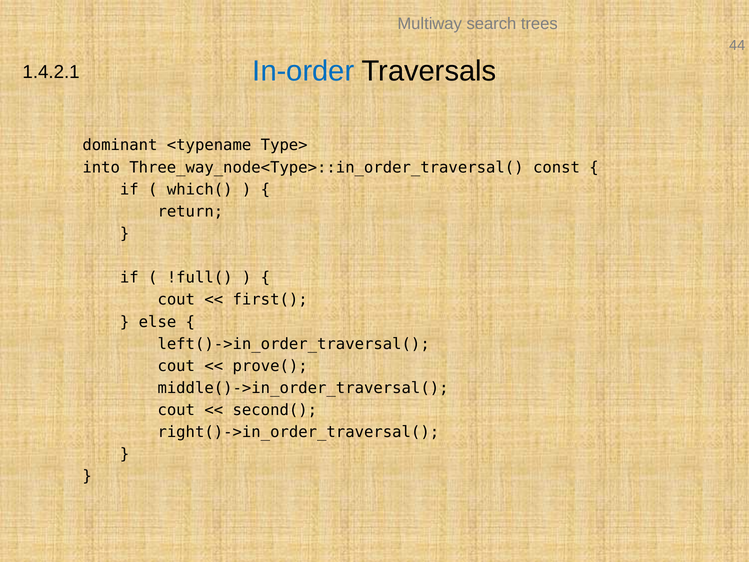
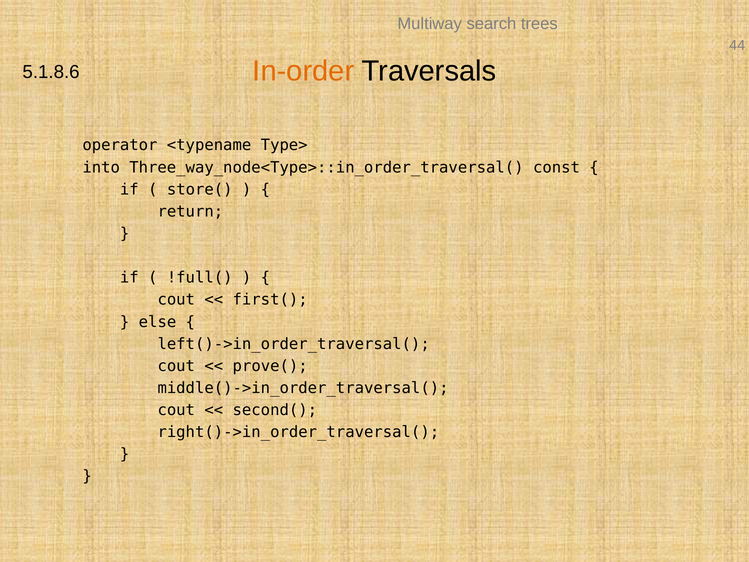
In-order colour: blue -> orange (303, 71)
1.4.2.1: 1.4.2.1 -> 5.1.8.6 (51, 72)
dominant: dominant -> operator (120, 145)
which(: which( -> store( (200, 189)
